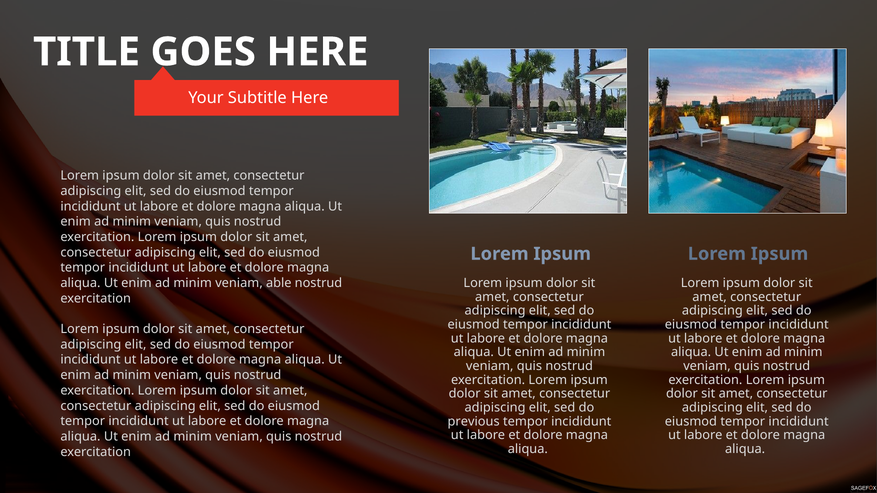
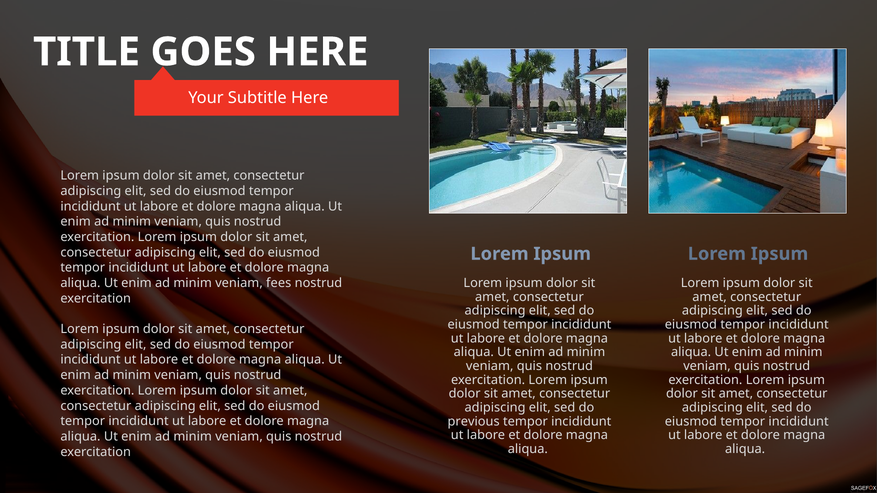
able: able -> fees (279, 283)
